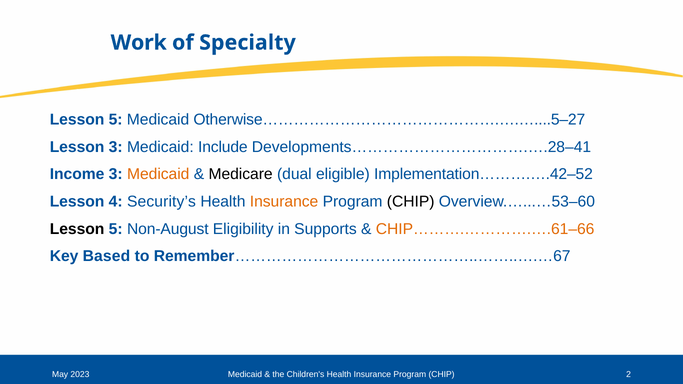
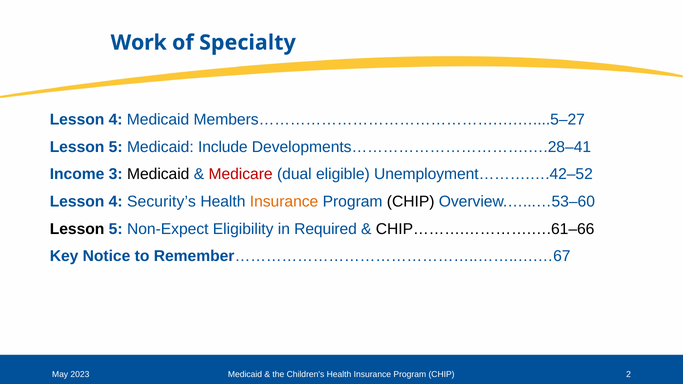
5: 5 -> 4 (116, 120)
Otherwise……………………………………….….…....5–27: Otherwise……………………………………….….…....5–27 -> Members……………………………………….….…....5–27 (389, 120)
3: 3 -> 5 (116, 147)
Medicaid colour: orange -> black (158, 174)
Medicare colour: black -> red (241, 174)
Implementation……….….42–52: Implementation……….….42–52 -> Unemployment……….….42–52 (483, 174)
Non-August: Non-August -> Non-Expect (168, 229)
Supports: Supports -> Required (326, 229)
CHIP……….………….….61–66 colour: orange -> black (485, 229)
Based: Based -> Notice (107, 256)
